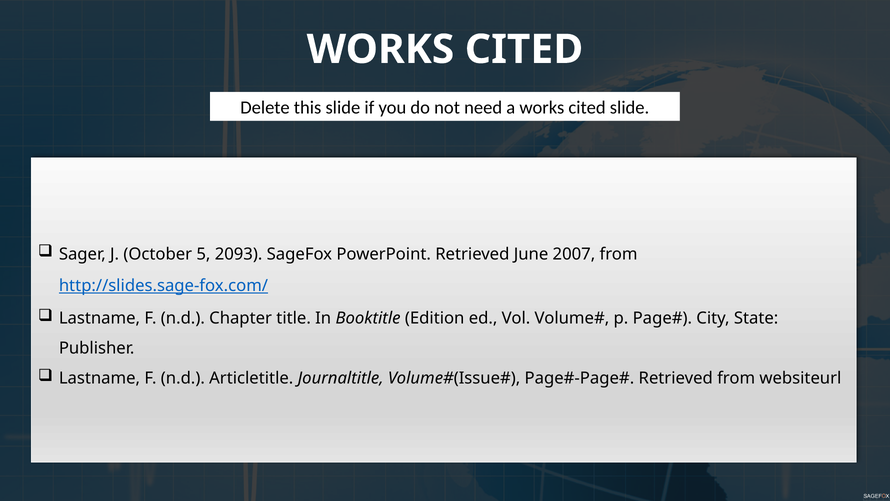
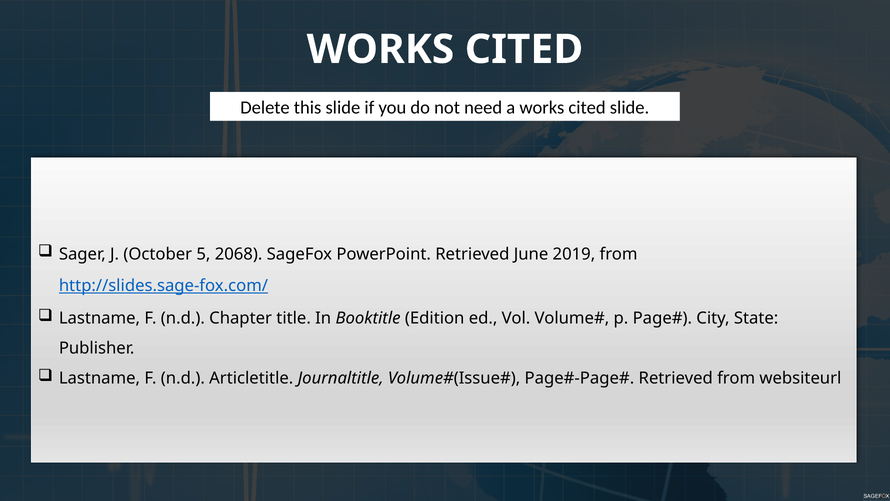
2093: 2093 -> 2068 (239, 254)
2007: 2007 -> 2019 (574, 254)
